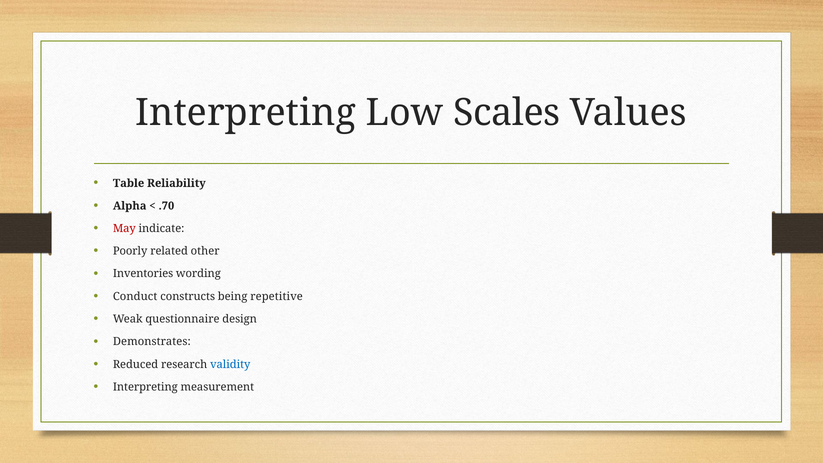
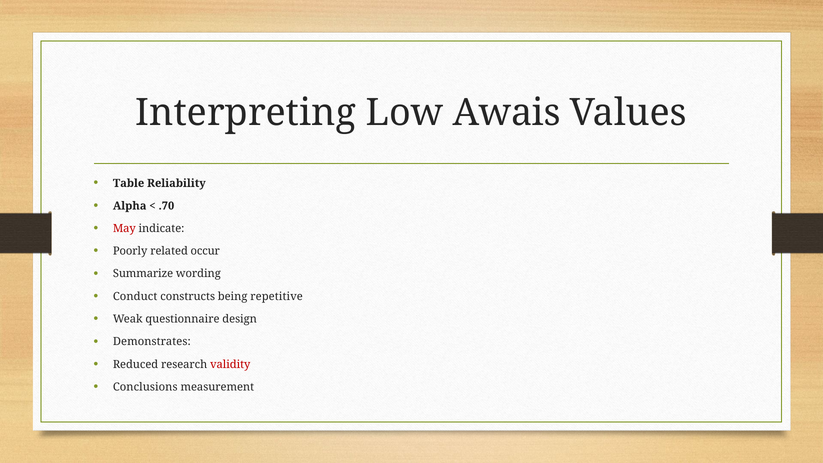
Scales: Scales -> Awais (507, 113)
other: other -> occur (205, 251)
Inventories: Inventories -> Summarize (143, 274)
validity colour: blue -> red (230, 364)
Interpreting: Interpreting -> Conclusions (145, 387)
